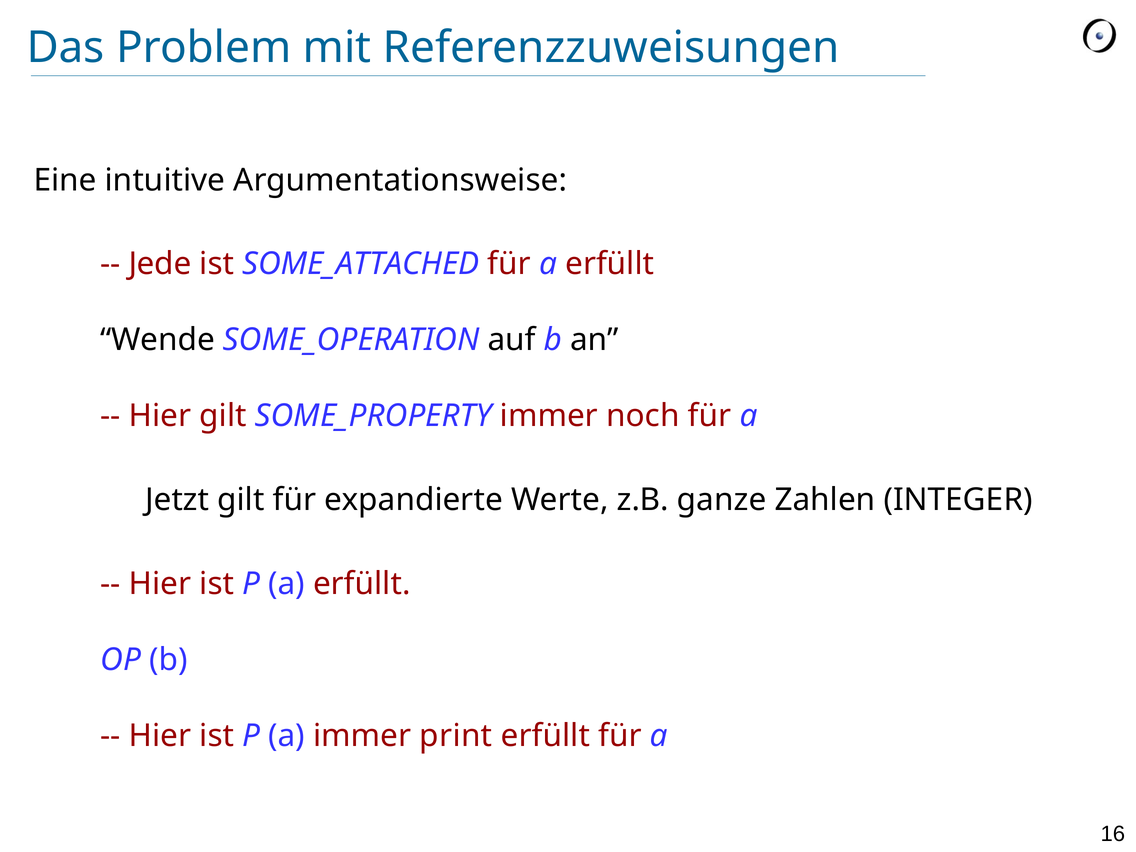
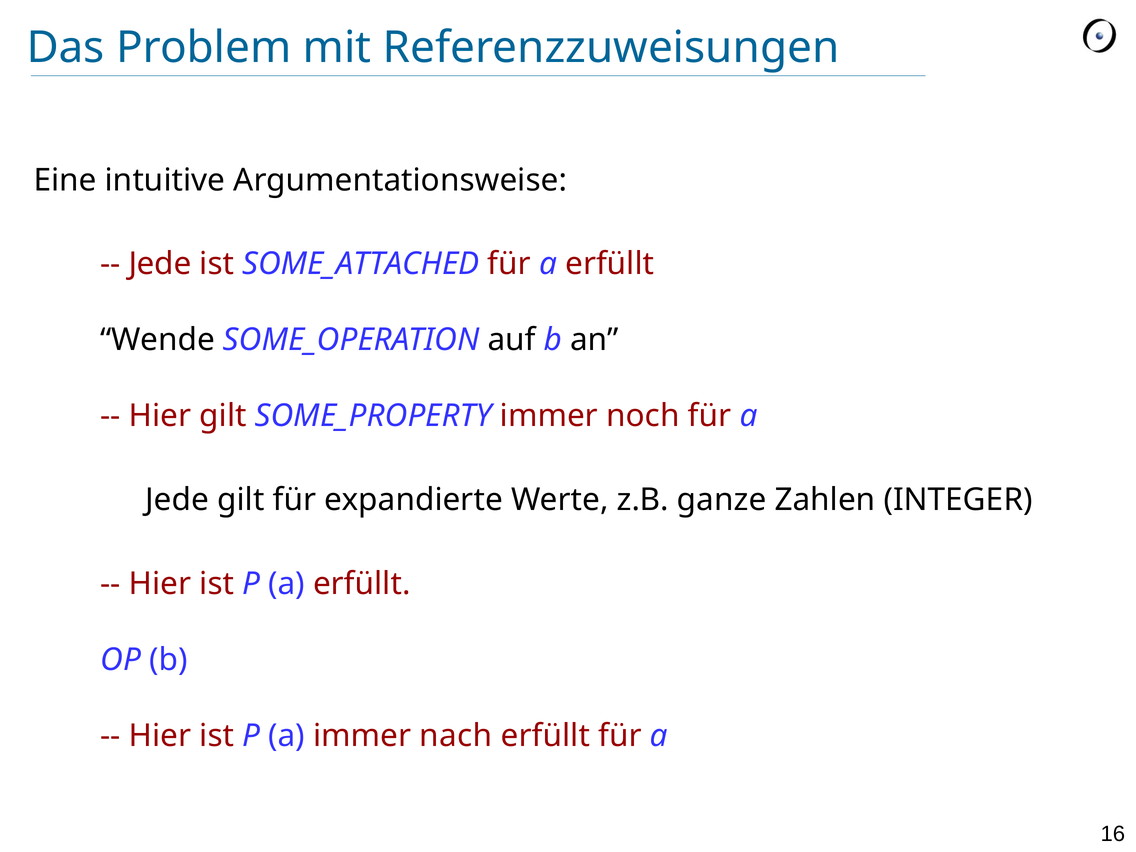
Jetzt: Jetzt -> Jede (177, 500)
print: print -> nach (456, 736)
